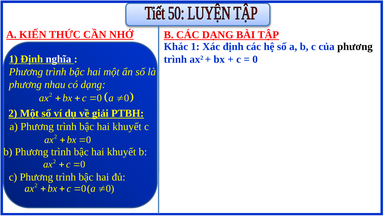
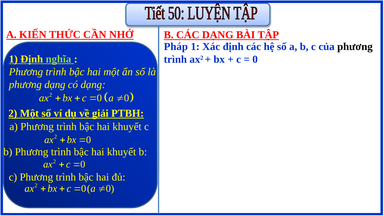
Khác: Khác -> Pháp (176, 47)
nghĩa colour: white -> light green (58, 59)
phương nhau: nhau -> dạng (55, 85)
